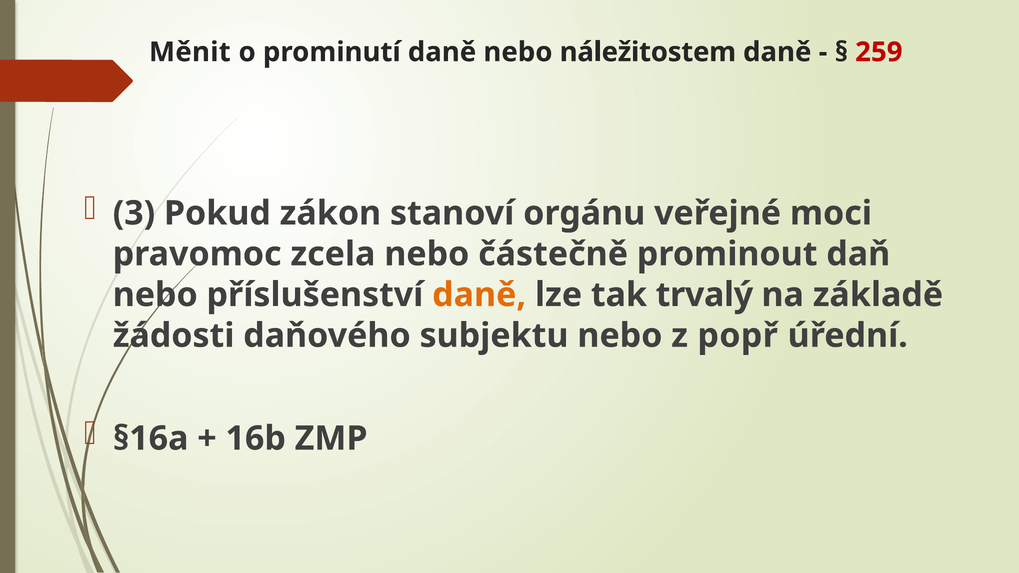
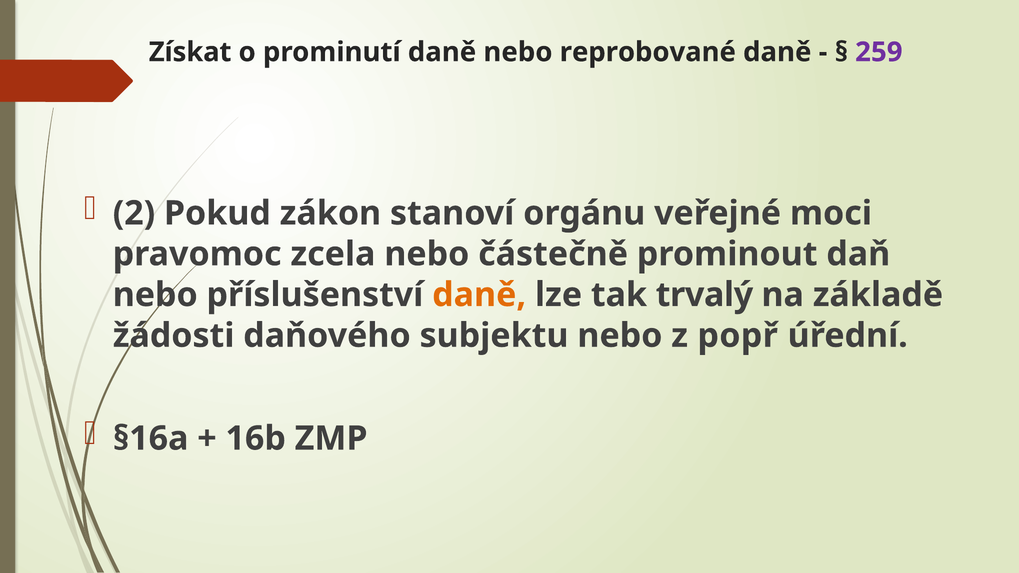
Měnit: Měnit -> Získat (190, 52)
náležitostem: náležitostem -> reprobované (648, 52)
259 colour: red -> purple (879, 52)
3: 3 -> 2 (134, 213)
